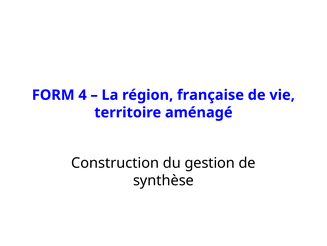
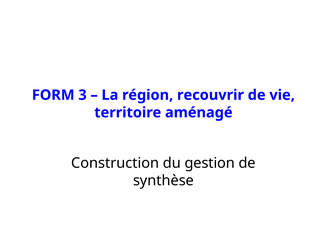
4: 4 -> 3 (83, 95)
française: française -> recouvrir (210, 95)
